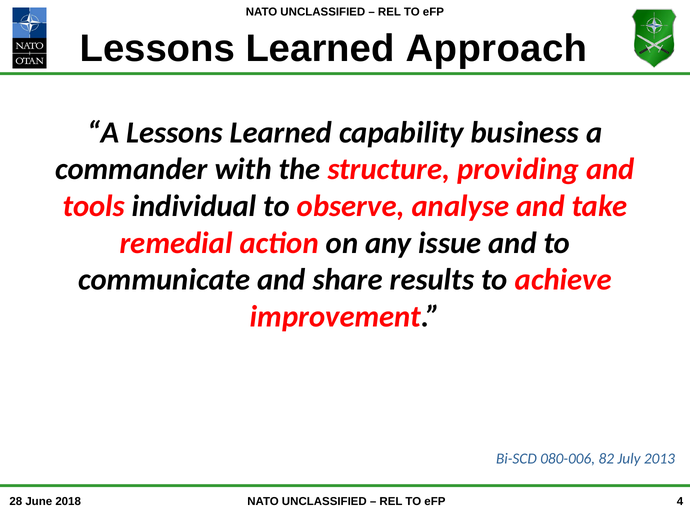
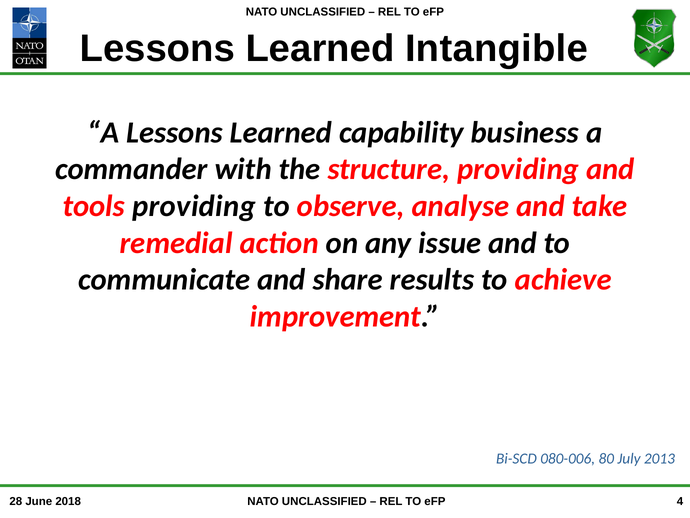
Approach: Approach -> Intangible (497, 49)
tools individual: individual -> providing (194, 206)
82: 82 -> 80 (606, 458)
